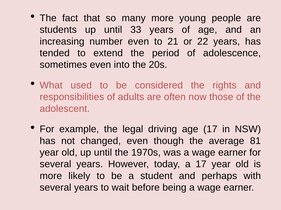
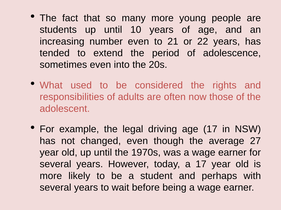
33: 33 -> 10 (136, 30)
81: 81 -> 27 (255, 141)
